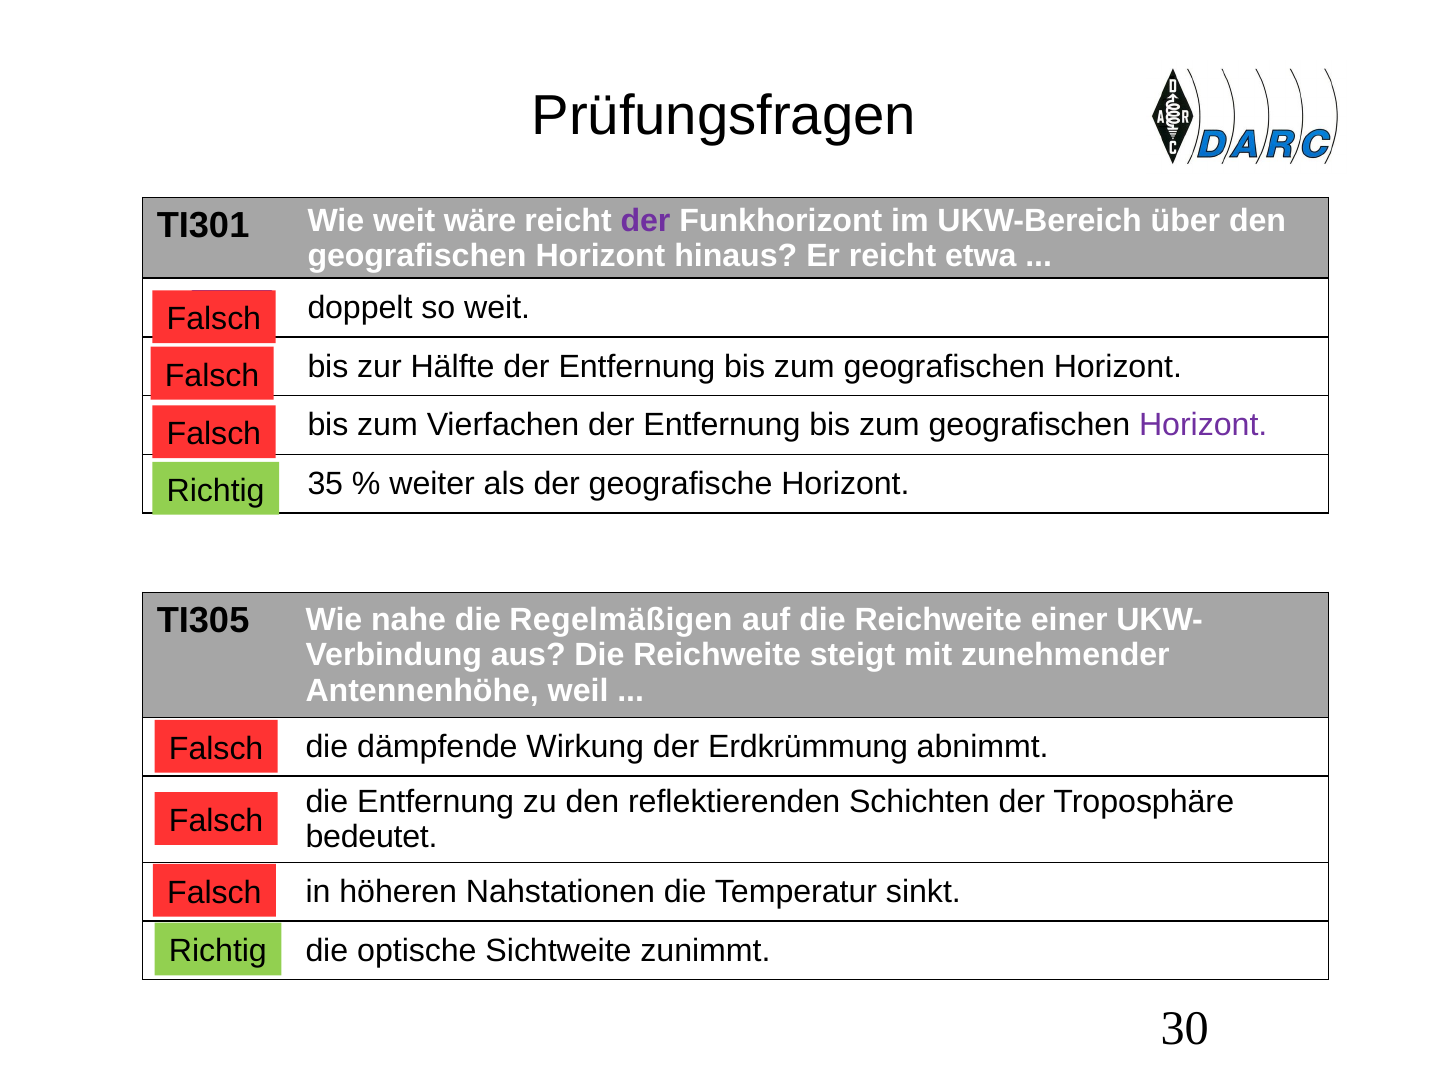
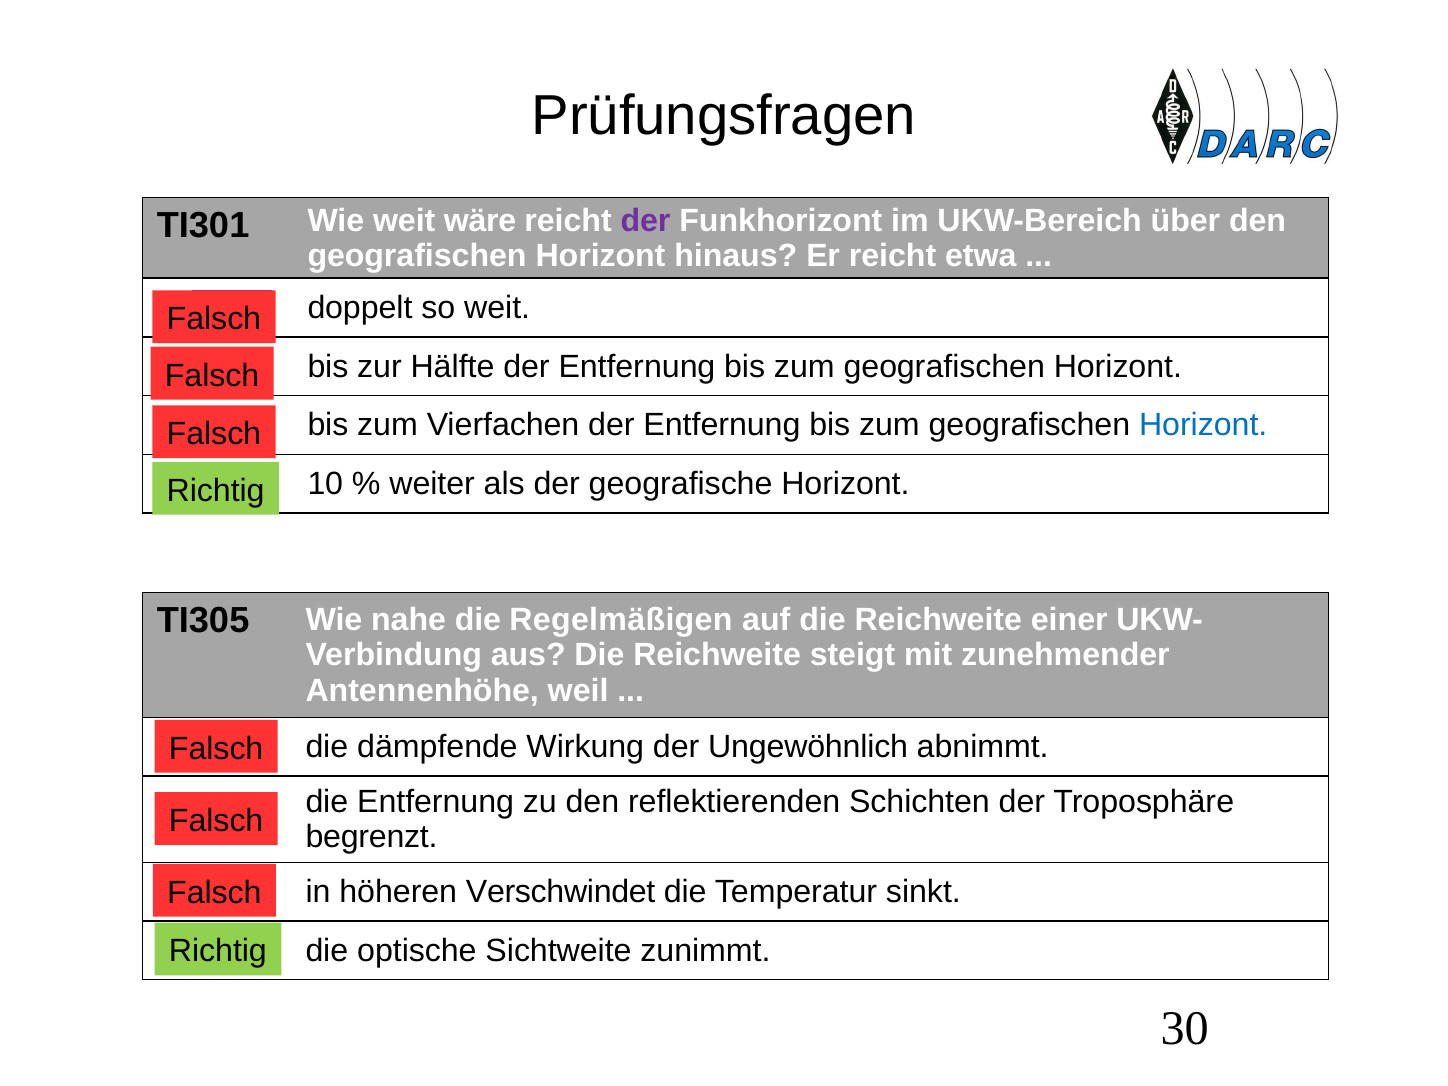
Horizont colour: purple -> blue (1203, 425)
35: 35 -> 10 (325, 484)
Erdkrümmung: Erdkrümmung -> Ungewöhnlich (808, 747)
bedeutet: bedeutet -> begrenzt (372, 837)
Nahstationen: Nahstationen -> Verschwindet (561, 892)
